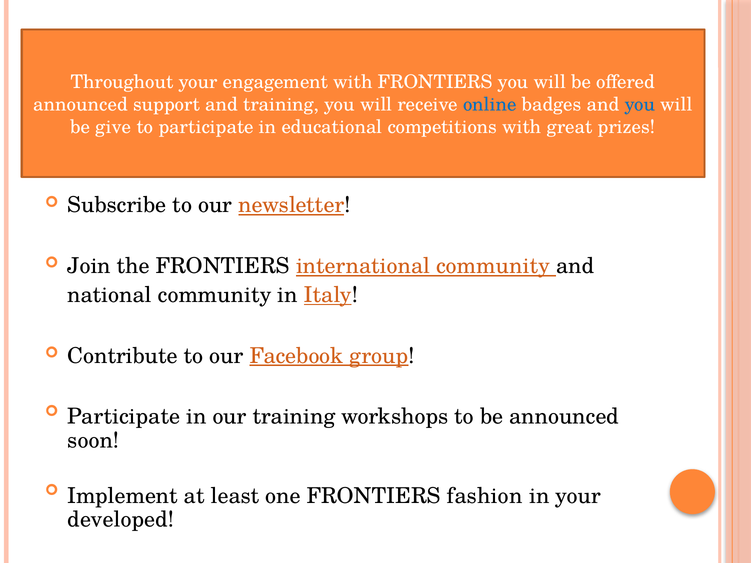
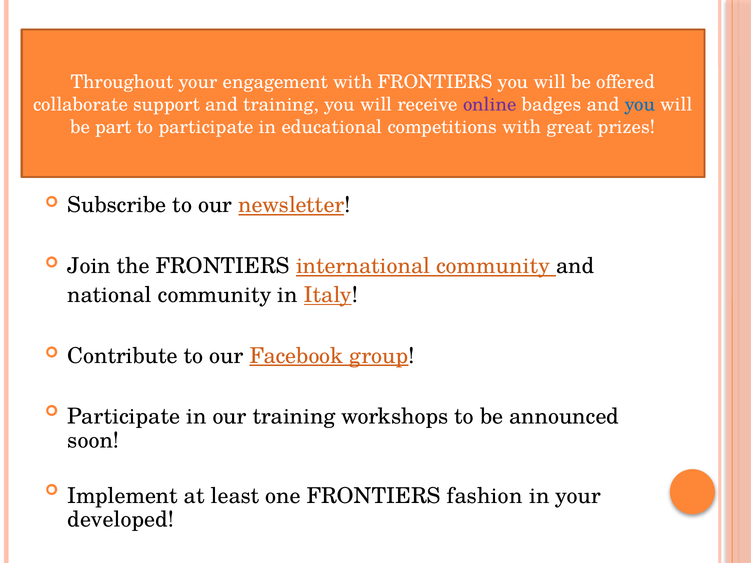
announced: announced -> collaborate (81, 105)
online colour: blue -> purple (490, 105)
give: give -> part (113, 127)
